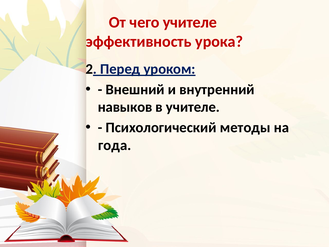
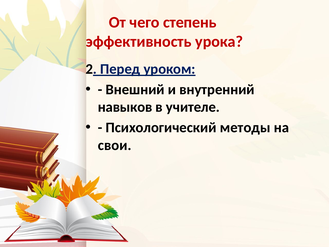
чего учителе: учителе -> степень (190, 22)
года: года -> свои (115, 145)
